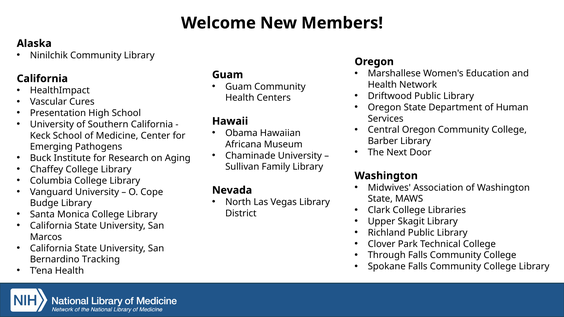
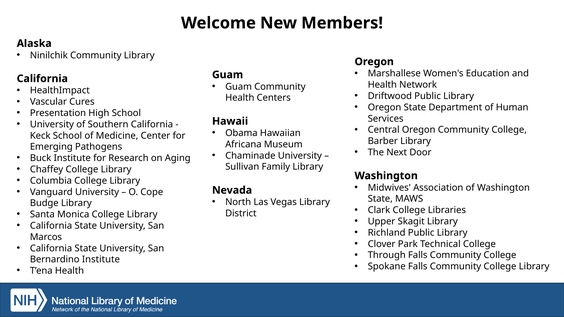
Bernardino Tracking: Tracking -> Institute (101, 260)
